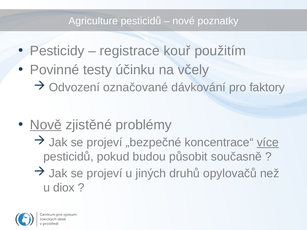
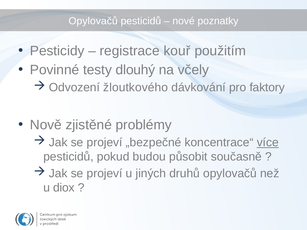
Agriculture: Agriculture -> Opylovačů (93, 21)
účinku: účinku -> dlouhý (135, 70)
označované: označované -> žloutkového (136, 88)
Nově underline: present -> none (46, 125)
